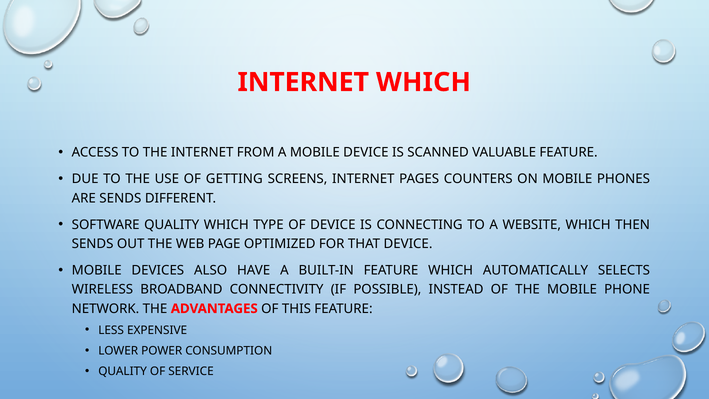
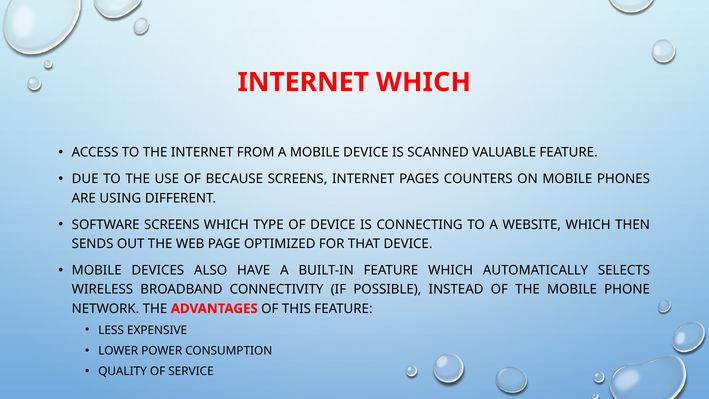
GETTING: GETTING -> BECAUSE (234, 179)
ARE SENDS: SENDS -> USING (120, 198)
SOFTWARE QUALITY: QUALITY -> SCREENS (172, 225)
